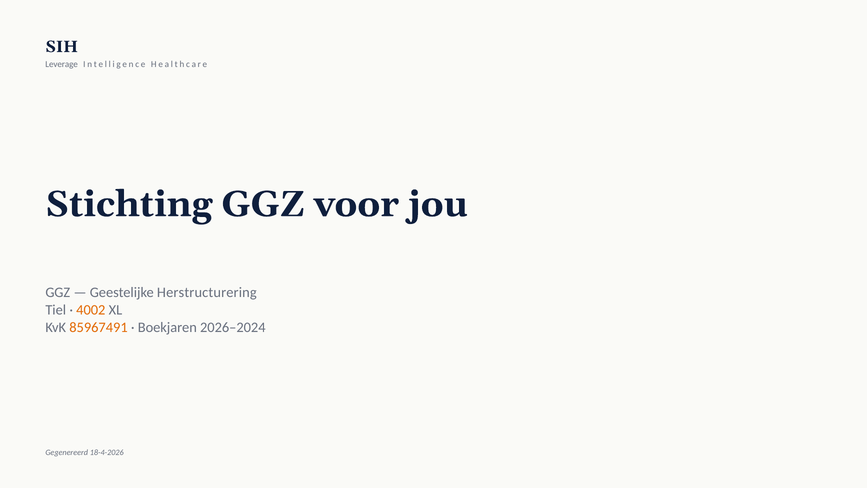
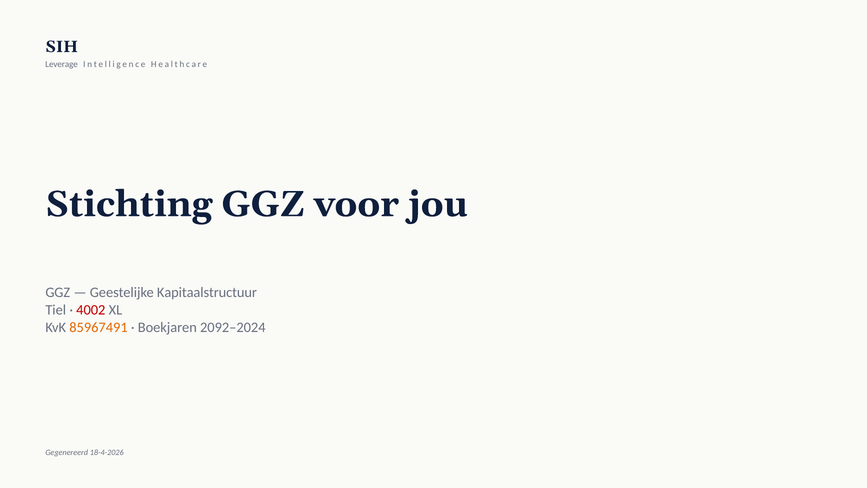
Herstructurering: Herstructurering -> Kapitaalstructuur (207, 293)
4002 colour: orange -> red (91, 310)
2026–2024: 2026–2024 -> 2092–2024 (233, 327)
